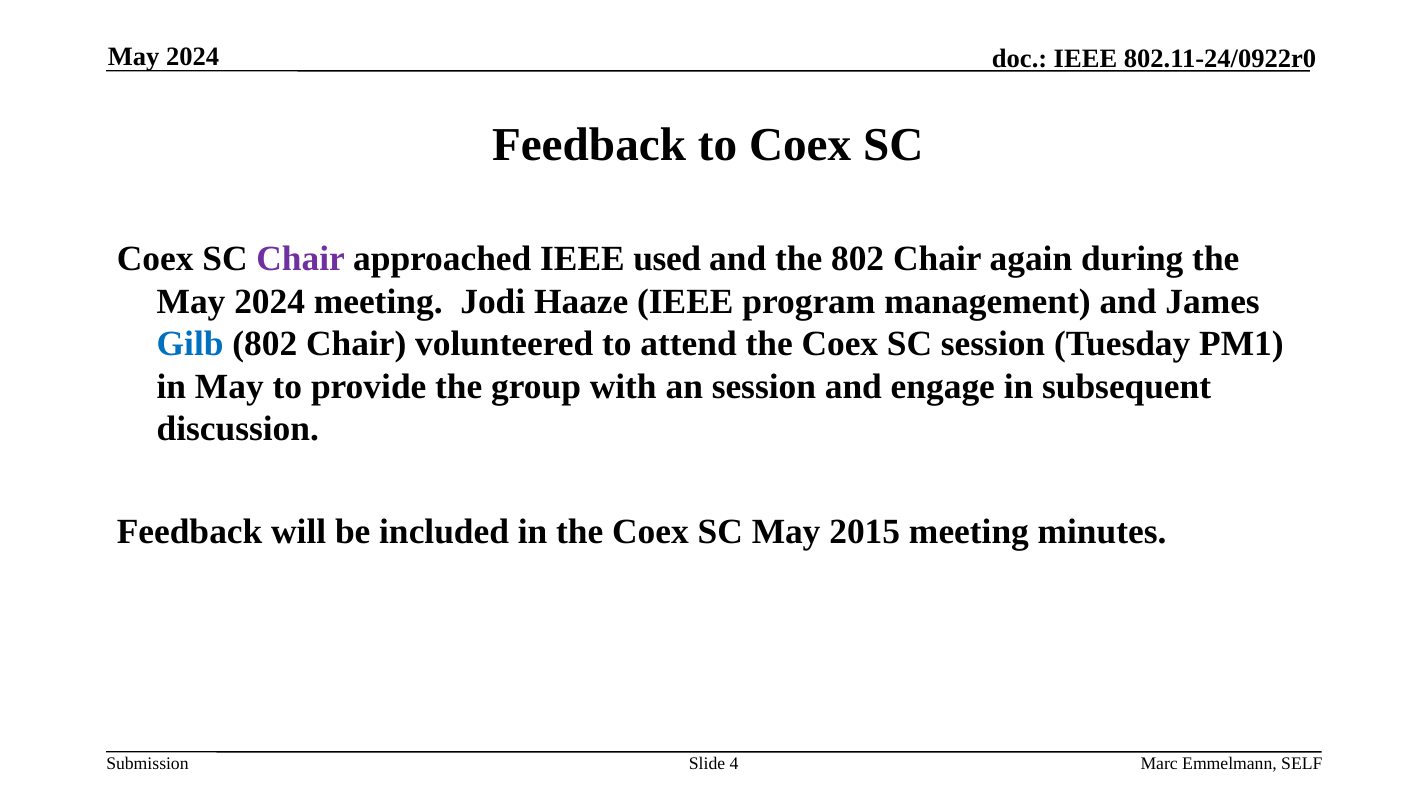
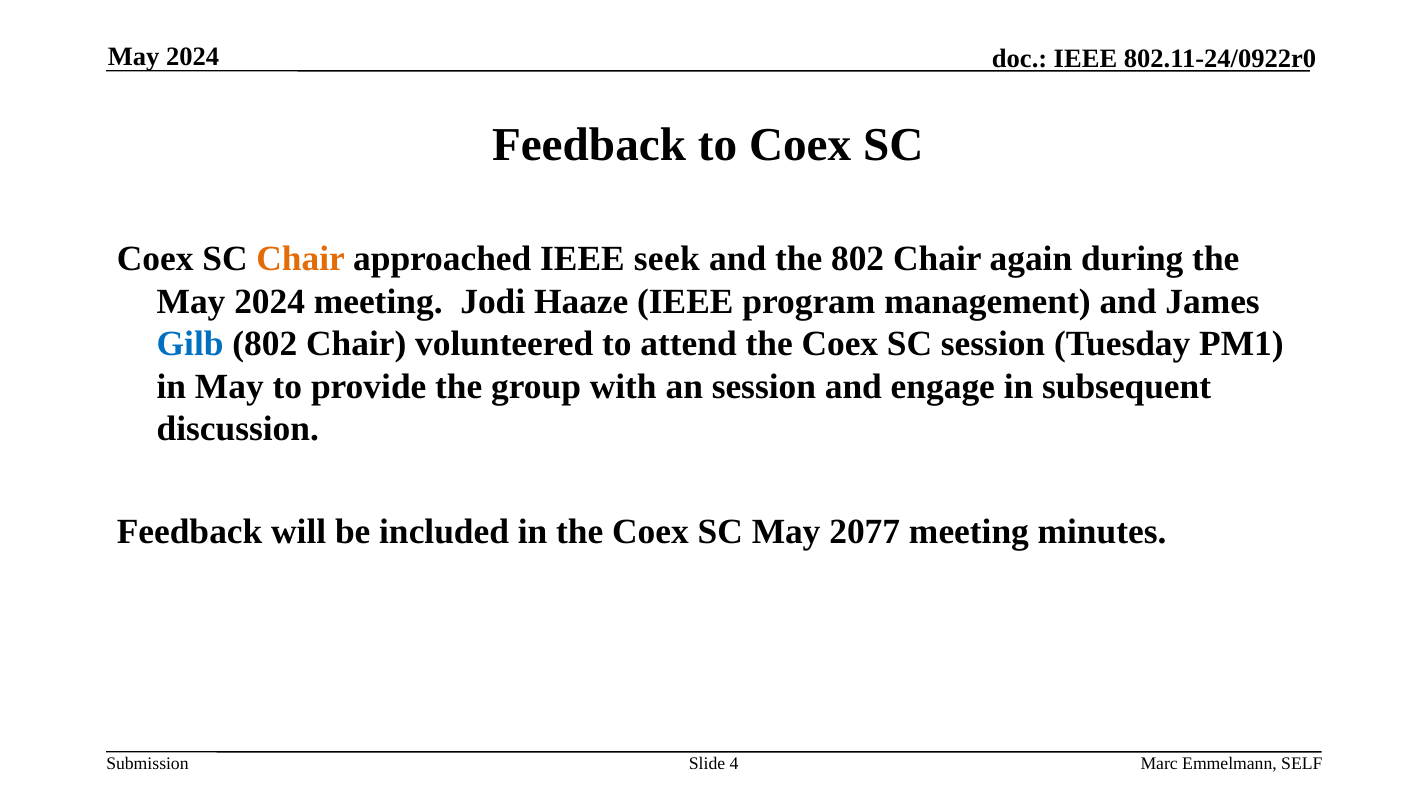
Chair colour: purple -> orange (301, 259)
used: used -> seek (667, 259)
2015: 2015 -> 2077 (865, 532)
